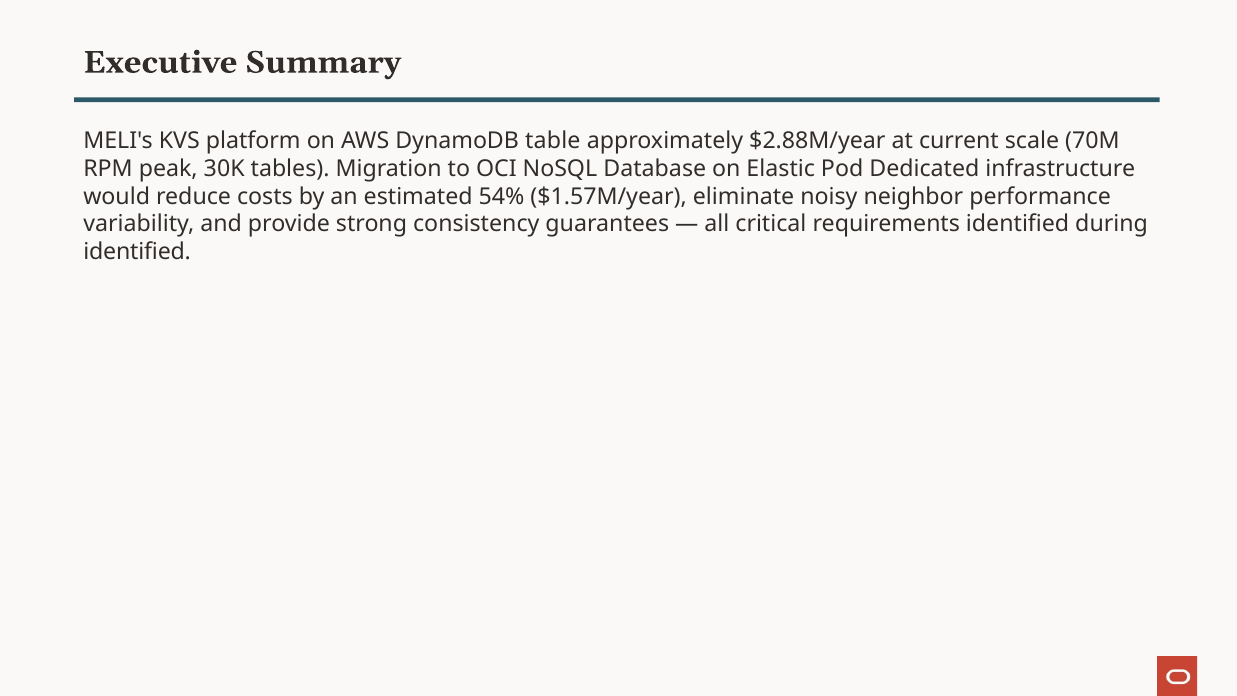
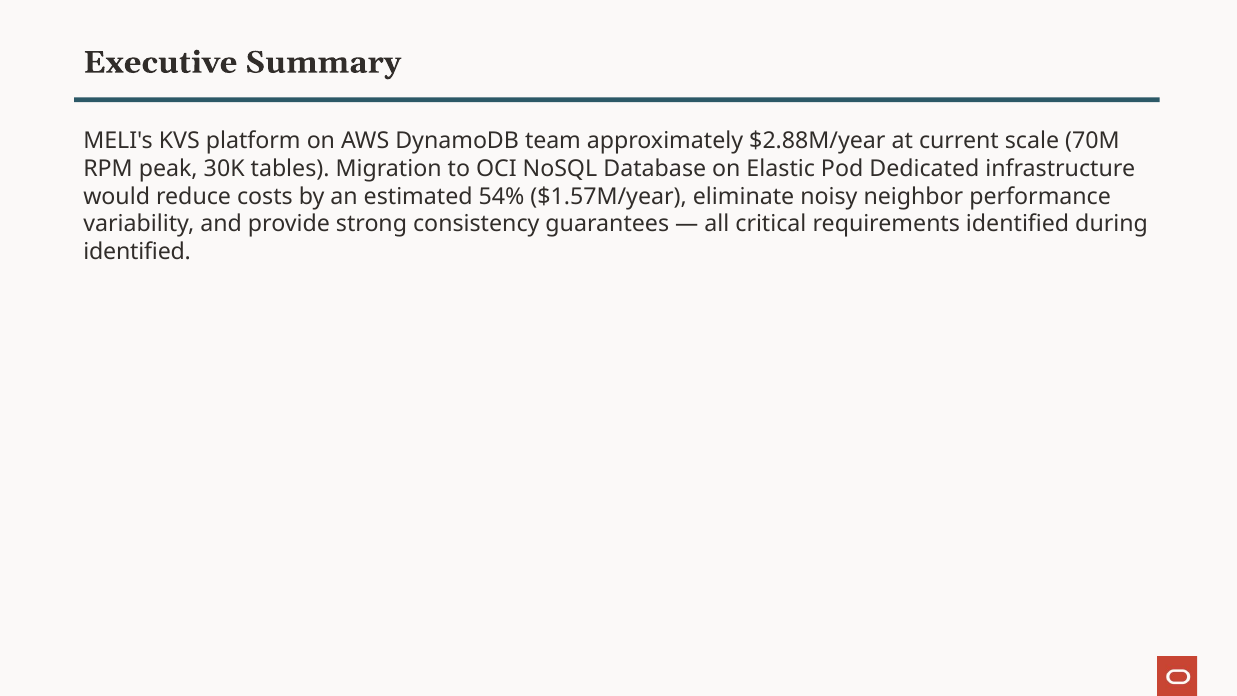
table: table -> team (553, 141)
